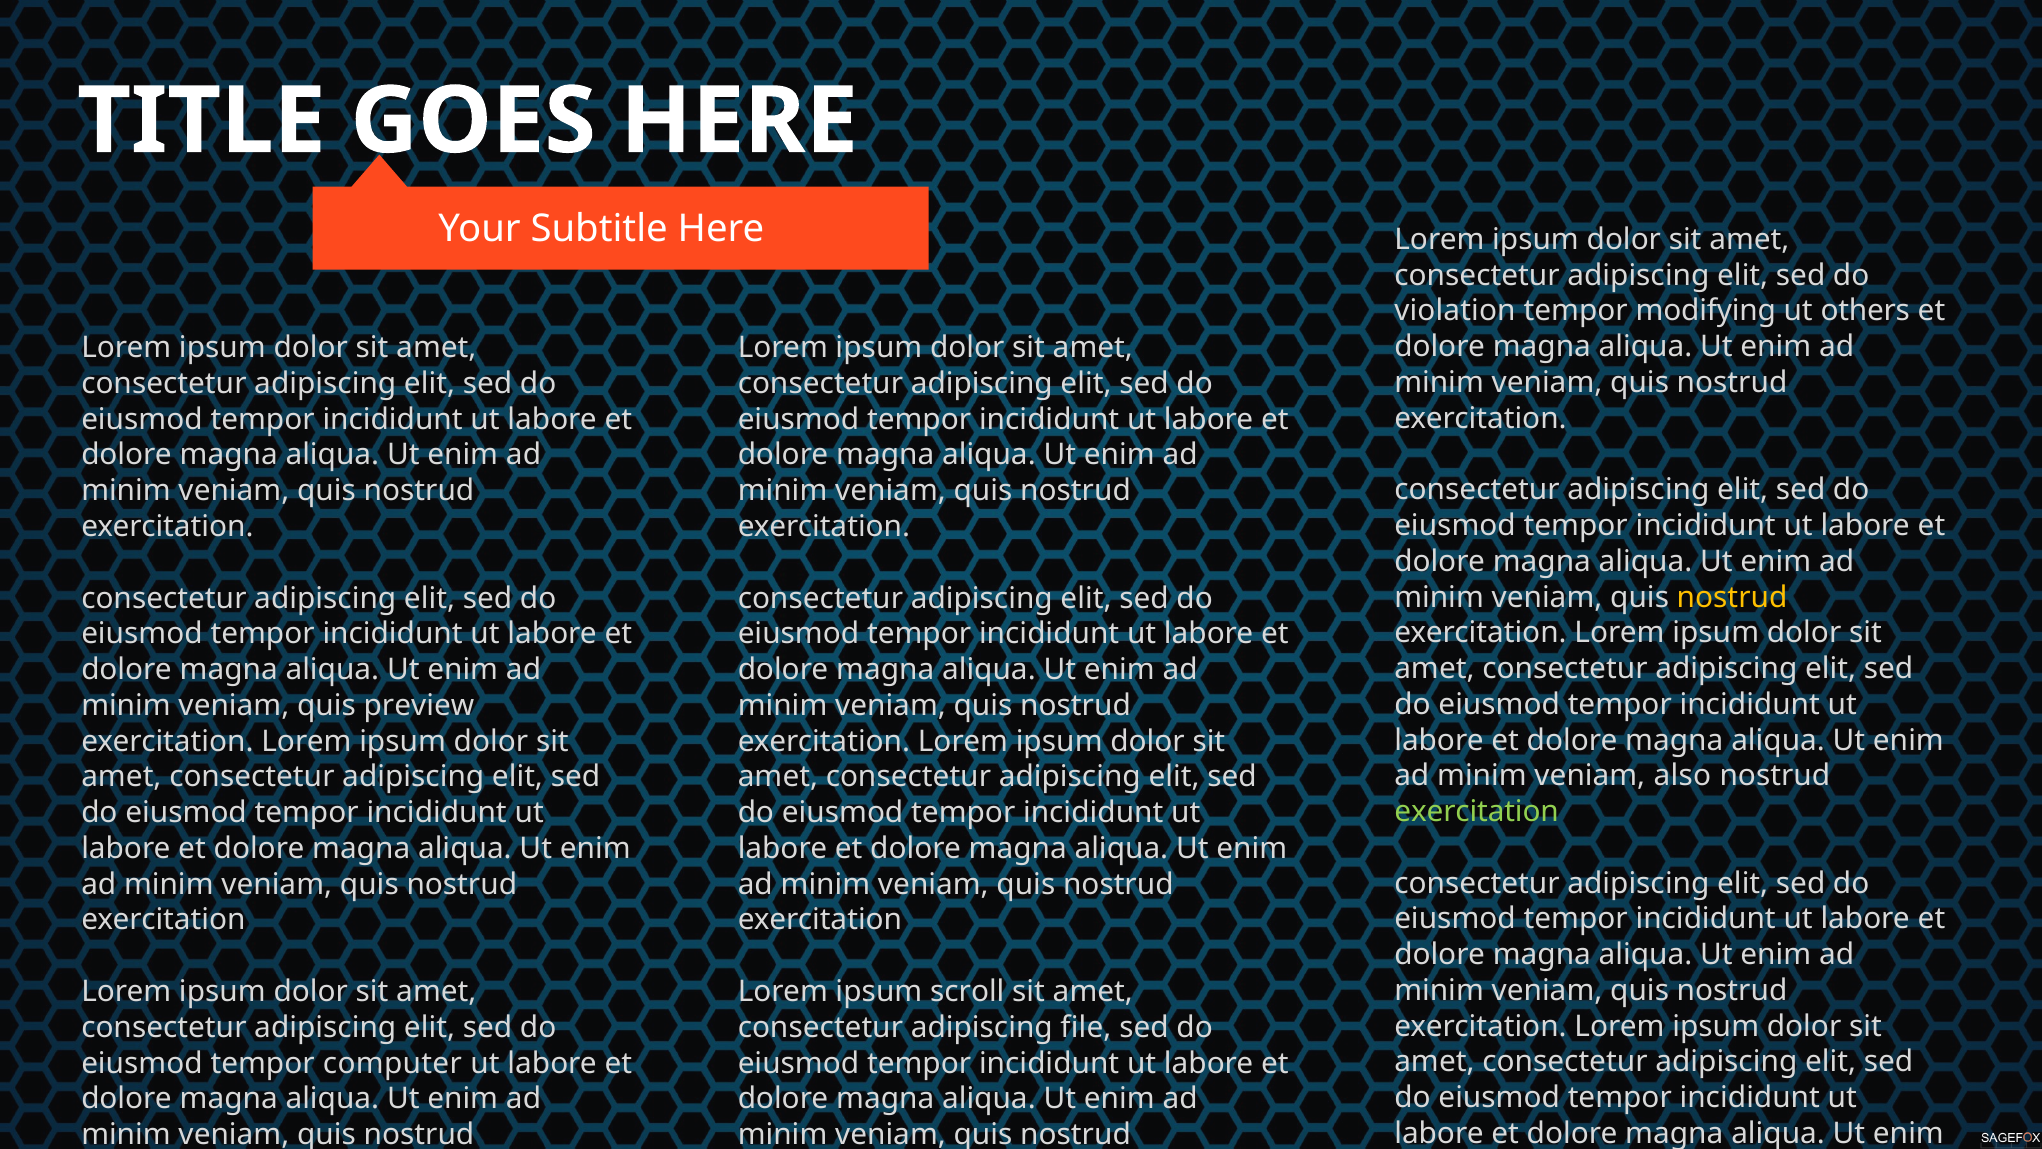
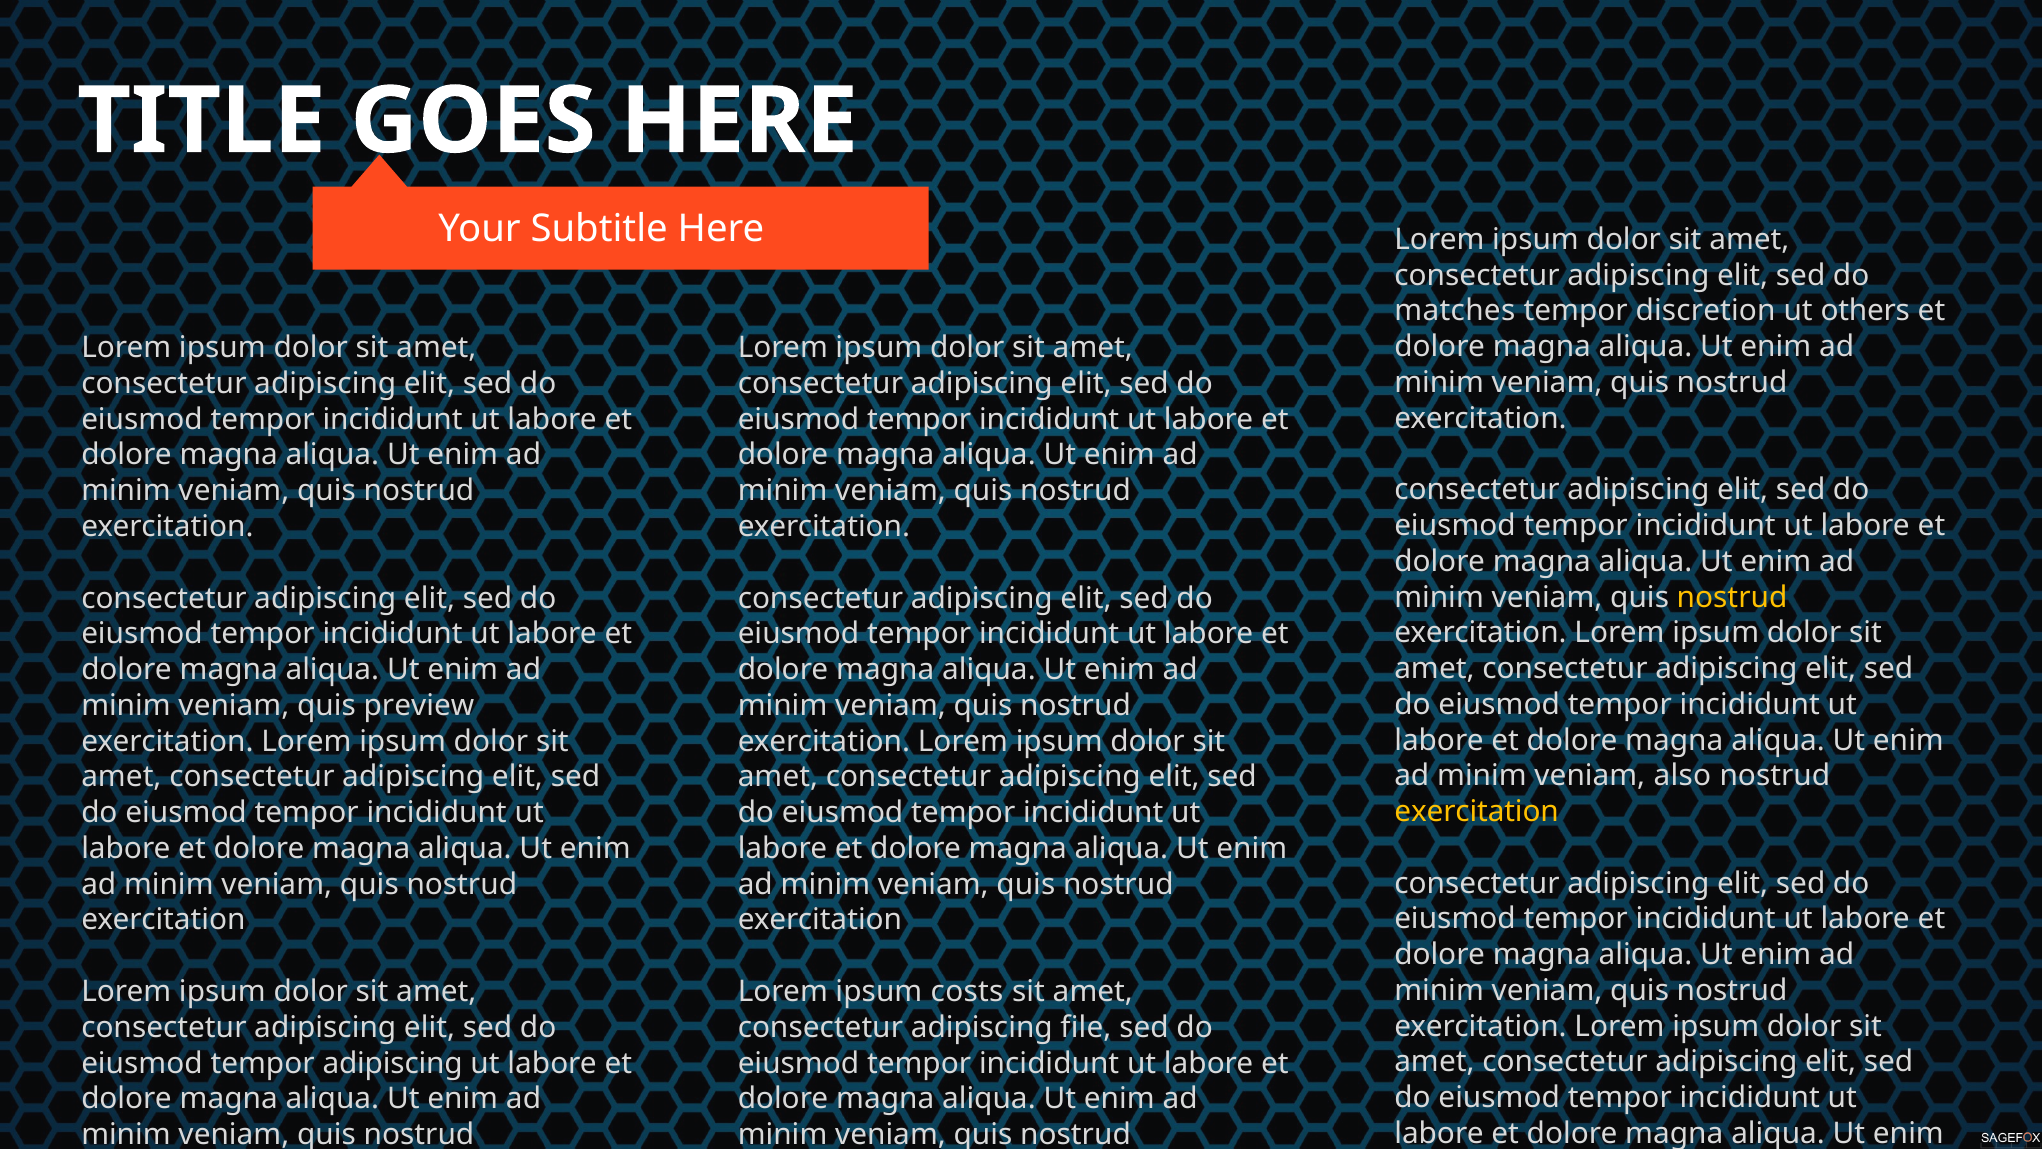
violation: violation -> matches (1455, 311)
modifying: modifying -> discretion (1706, 311)
exercitation colour: light green -> yellow (1477, 812)
scroll: scroll -> costs (967, 991)
tempor computer: computer -> adipiscing (393, 1063)
